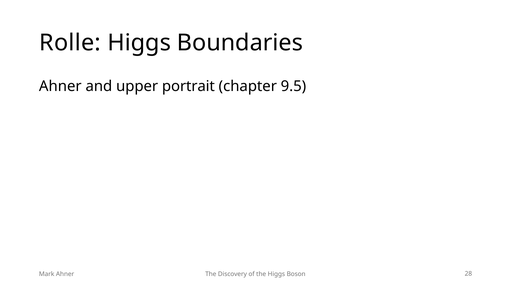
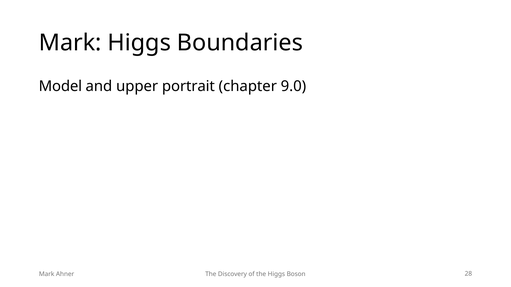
Rolle: Rolle -> Mark (70, 43)
Ahner: Ahner -> Model (60, 86)
9.5: 9.5 -> 9.0 (293, 86)
